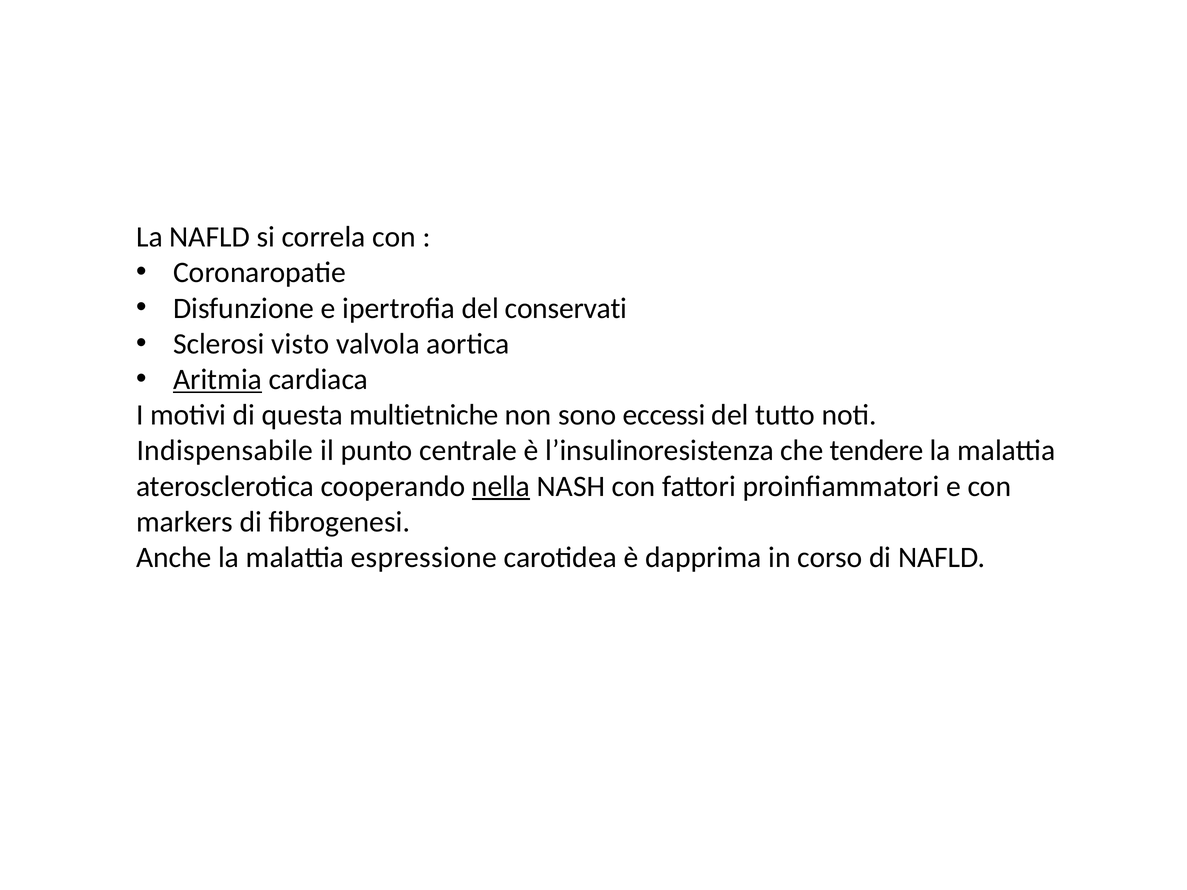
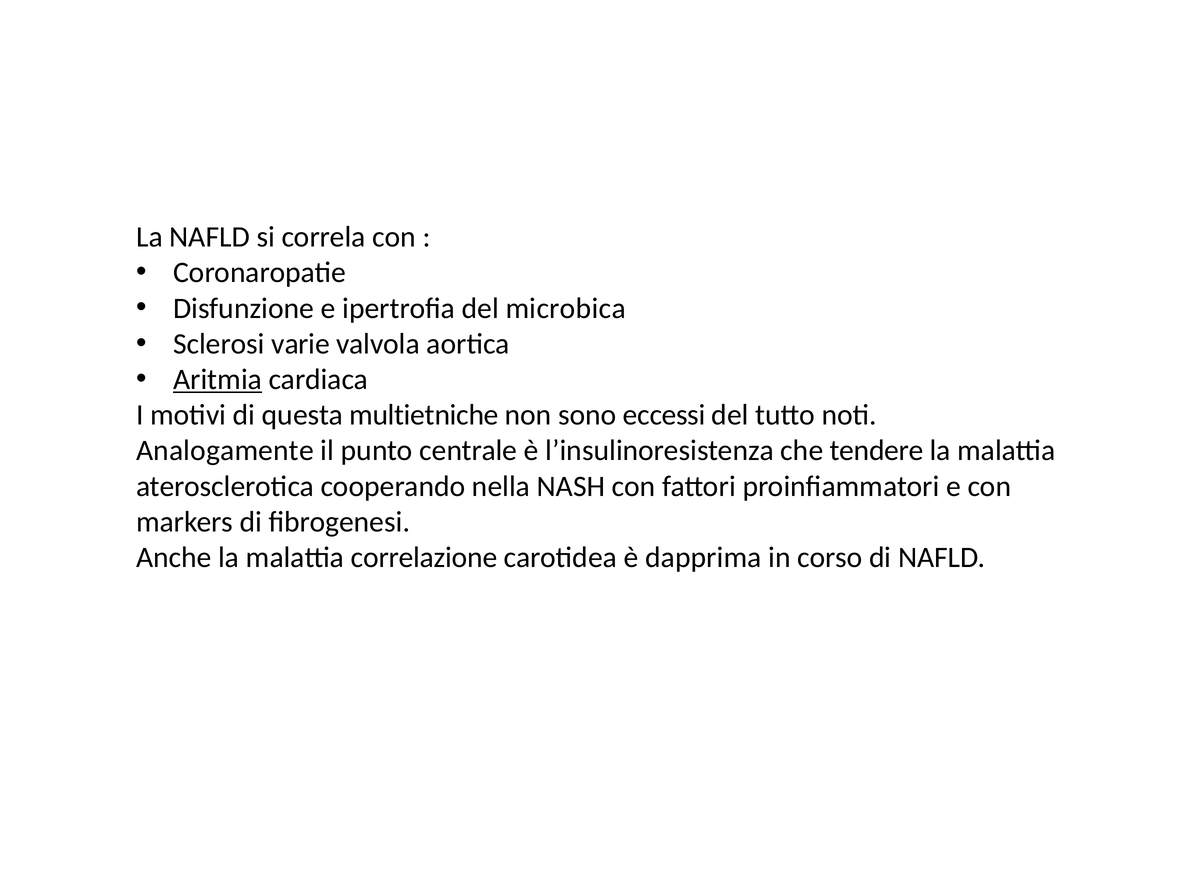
conservati: conservati -> microbica (566, 308)
visto: visto -> varie (301, 344)
Indispensabile: Indispensabile -> Analogamente (225, 451)
nella underline: present -> none (501, 486)
espressione: espressione -> correlazione (424, 558)
